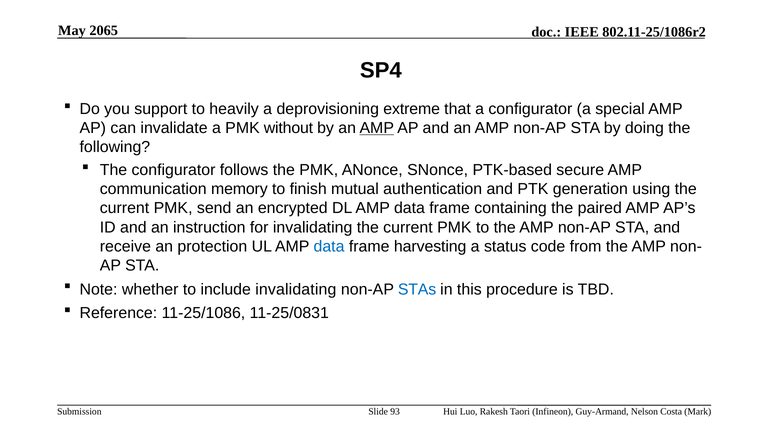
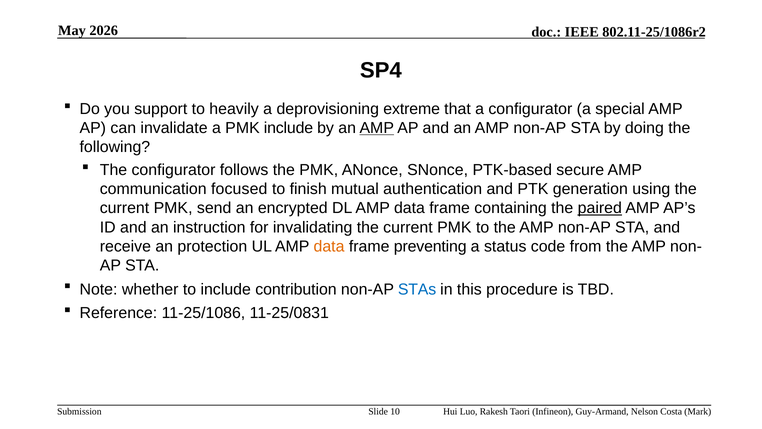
2065: 2065 -> 2026 (104, 30)
PMK without: without -> include (288, 128)
memory: memory -> focused (239, 189)
paired underline: none -> present (600, 208)
data colour: blue -> orange (329, 246)
harvesting: harvesting -> preventing (430, 246)
include invalidating: invalidating -> contribution (296, 289)
93: 93 -> 10 (395, 411)
